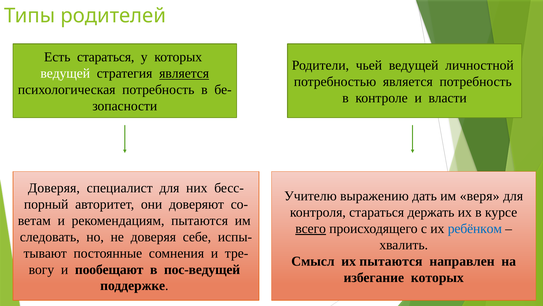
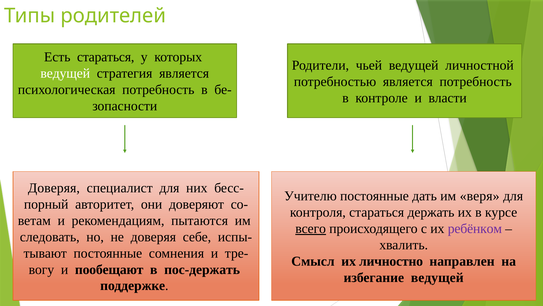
является underline: present -> none (184, 73)
Учителю выражению: выражению -> постоянные (374, 196)
ребёнком colour: blue -> purple (475, 228)
их пытаются: пытаются -> личностно (391, 261)
пос-ведущей: пос-ведущей -> пос-держать (202, 269)
избегание которых: которых -> ведущей (437, 277)
